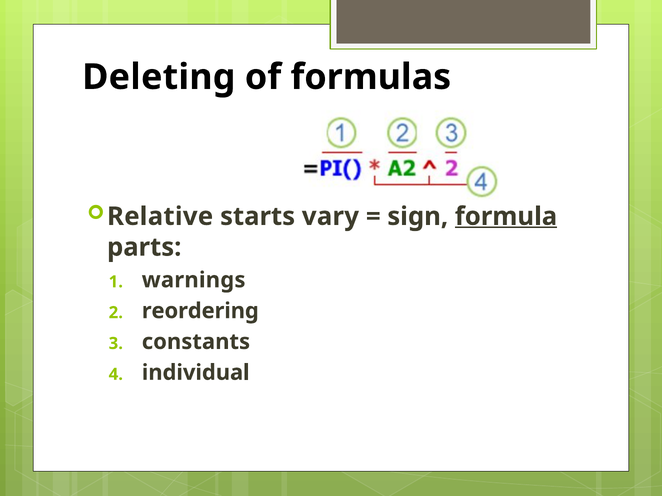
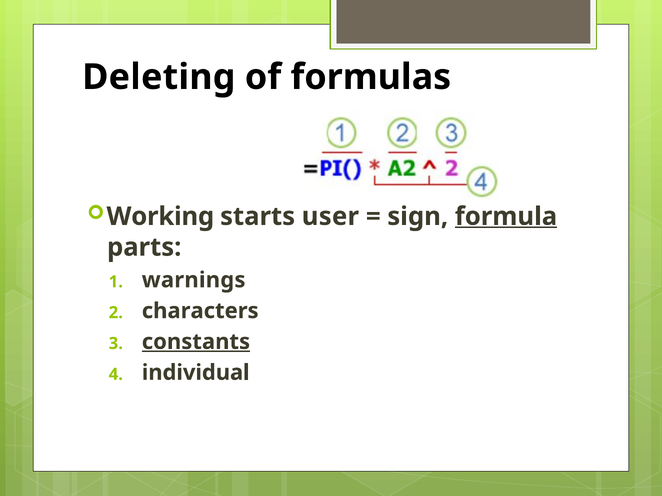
Relative: Relative -> Working (160, 217)
vary: vary -> user (330, 217)
reordering: reordering -> characters (200, 311)
constants underline: none -> present (196, 342)
